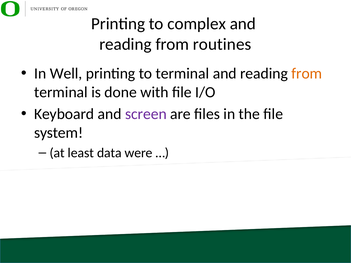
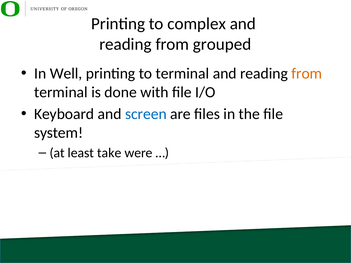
routines: routines -> grouped (222, 44)
screen colour: purple -> blue (146, 114)
data: data -> take (109, 153)
